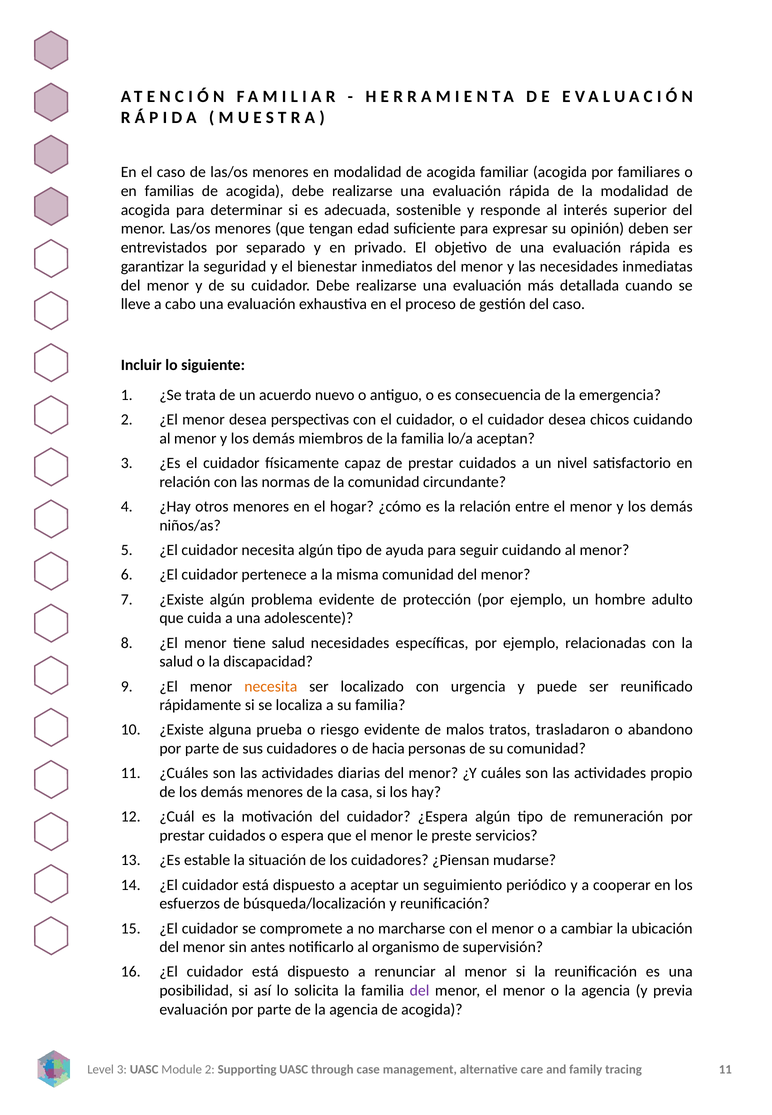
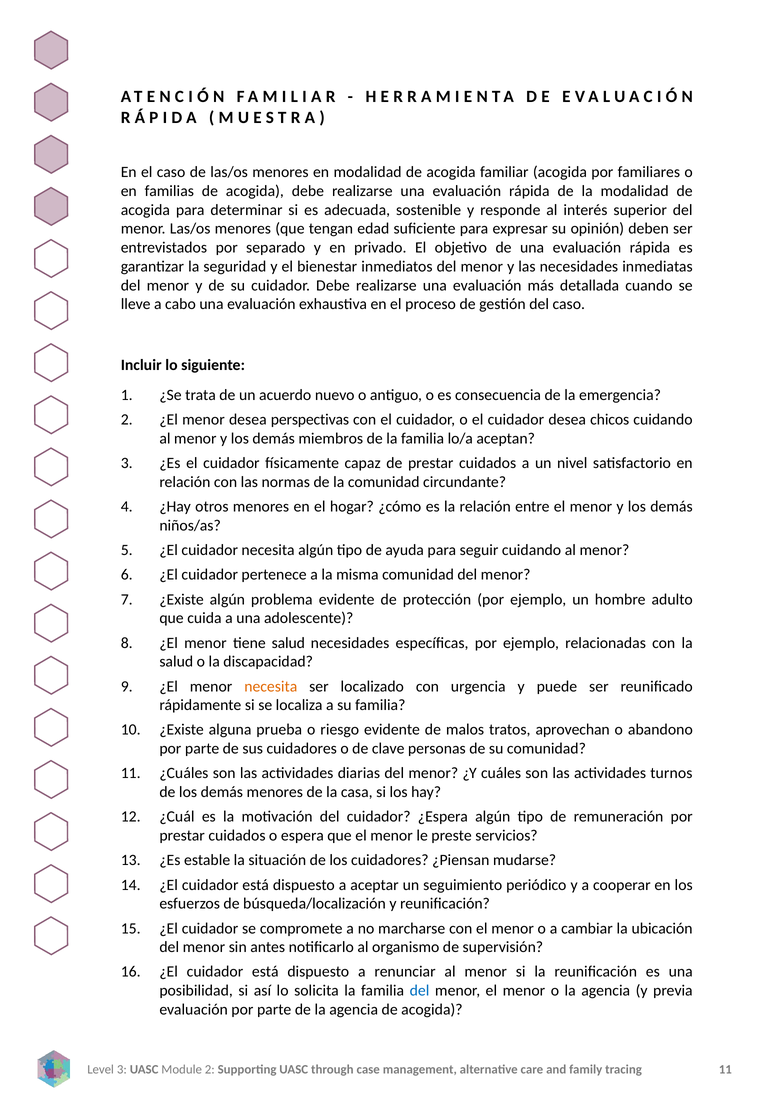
trasladaron: trasladaron -> aprovechan (573, 730)
hacia: hacia -> clave (388, 749)
propio: propio -> turnos (671, 773)
del colour: purple -> blue (420, 991)
